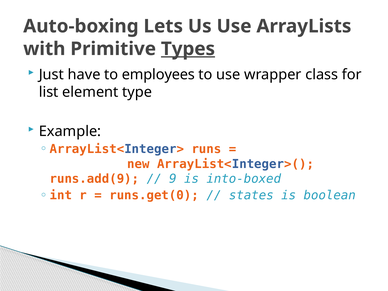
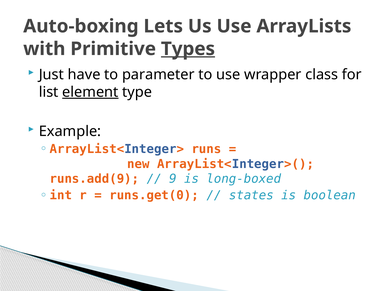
employees: employees -> parameter (158, 75)
element underline: none -> present (90, 92)
into-boxed: into-boxed -> long-boxed (244, 179)
